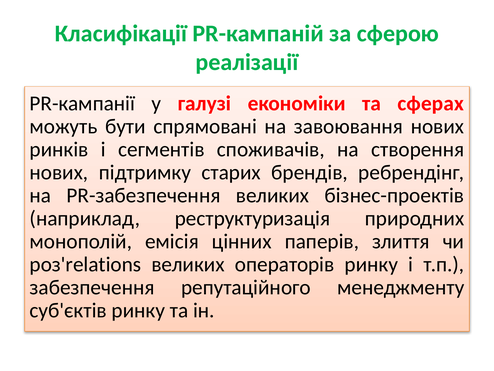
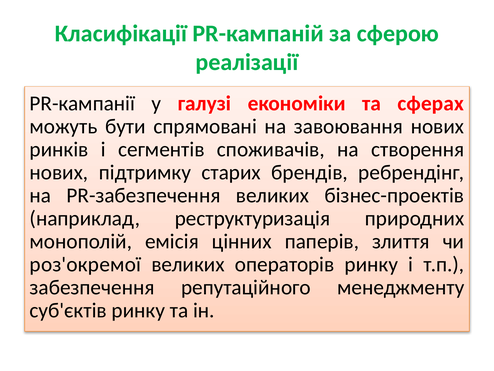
роз'relations: роз'relations -> роз'окремої (85, 264)
